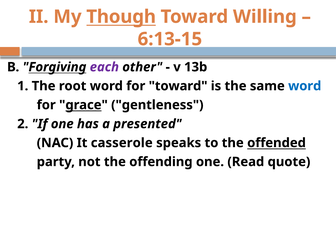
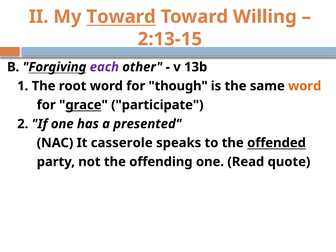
My Though: Though -> Toward (121, 17)
6:13-15: 6:13-15 -> 2:13-15 (170, 39)
for toward: toward -> though (178, 86)
word colour: blue -> orange (305, 86)
gentleness: gentleness -> participate (157, 105)
